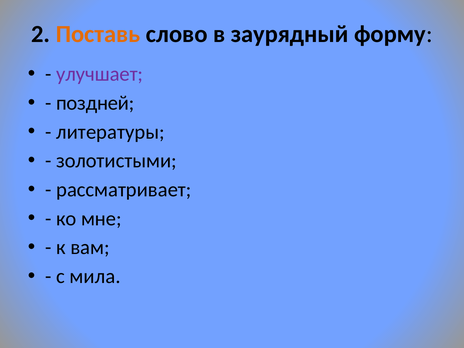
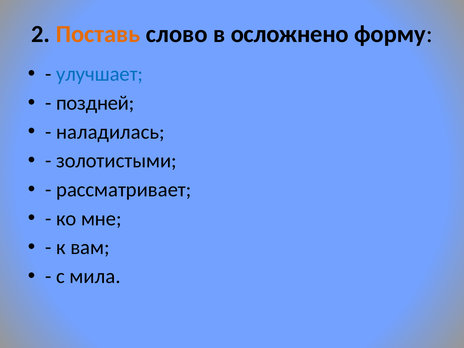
заурядный: заурядный -> осложнено (290, 34)
улучшает colour: purple -> blue (100, 74)
литературы: литературы -> наладилась (110, 132)
